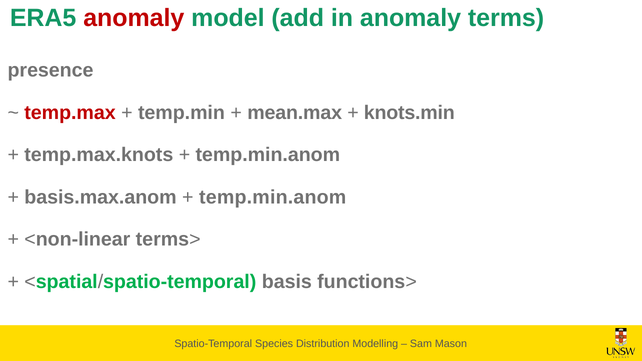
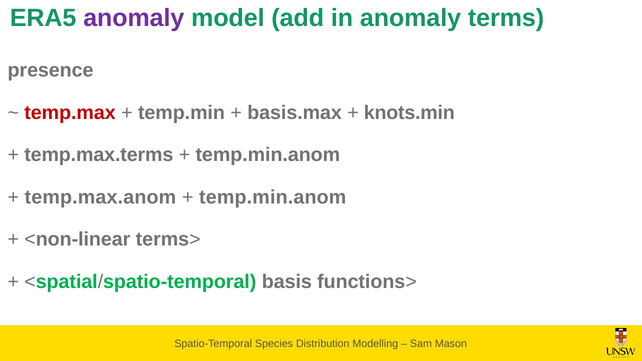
anomaly colour: red -> purple (134, 18)
mean.max: mean.max -> basis.max (295, 113)
temp.max.knots: temp.max.knots -> temp.max.terms (99, 155)
basis.max.anom: basis.max.anom -> temp.max.anom (100, 197)
